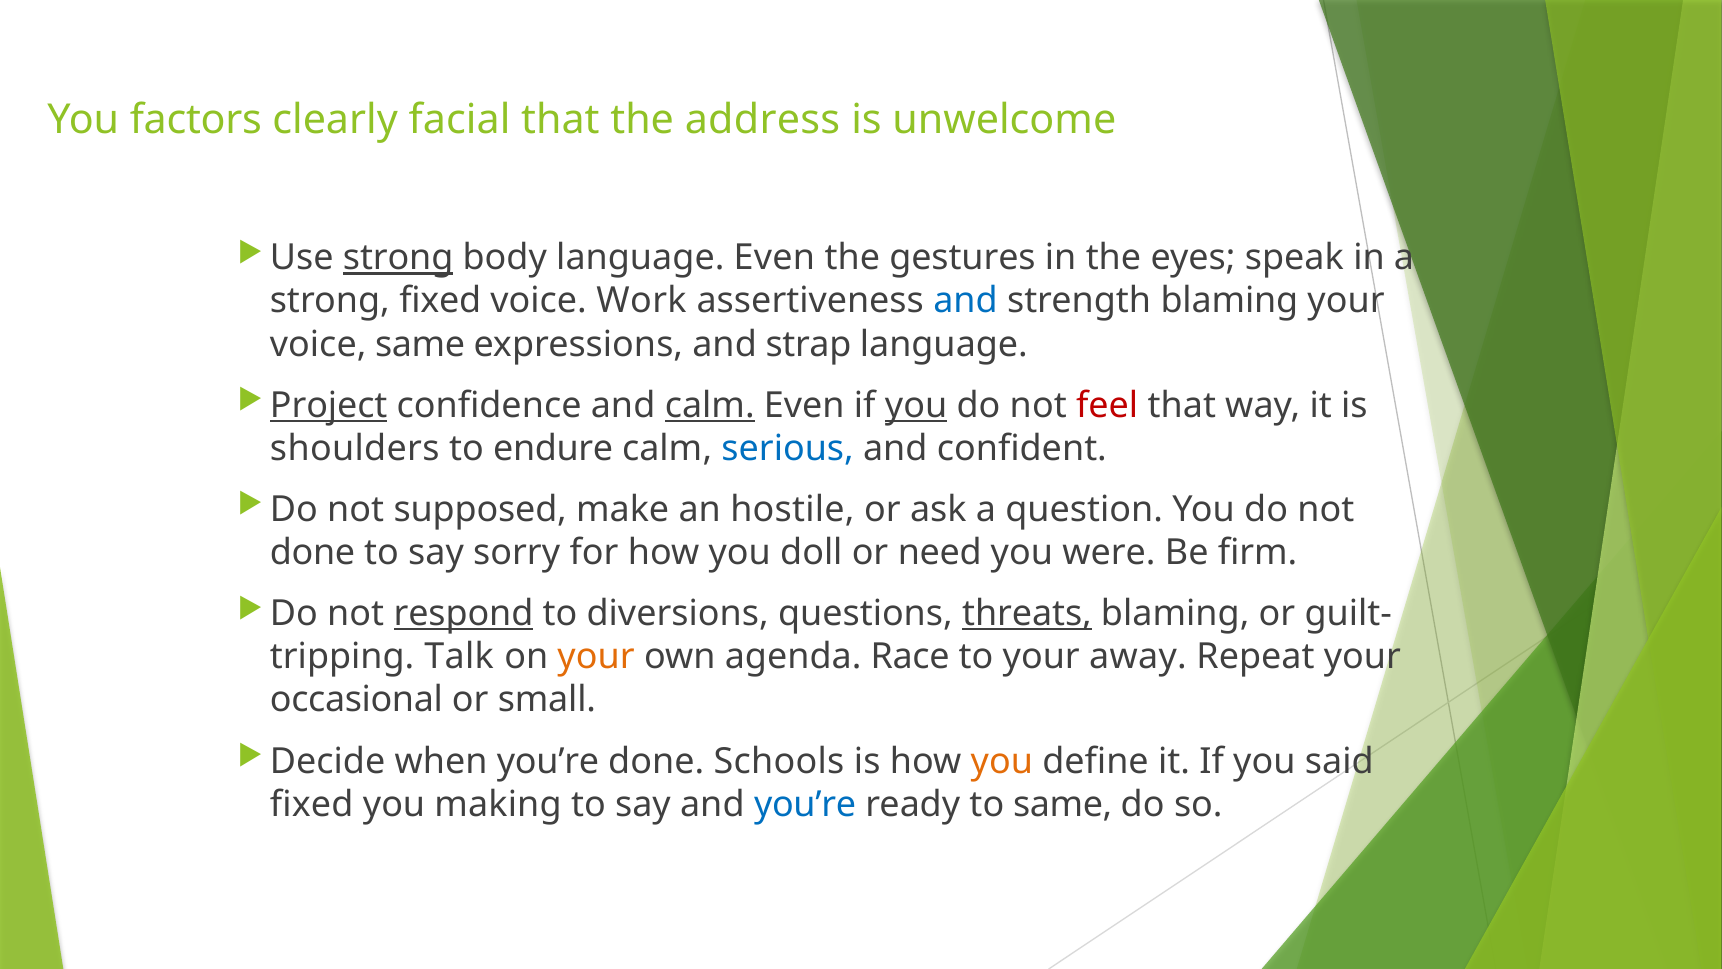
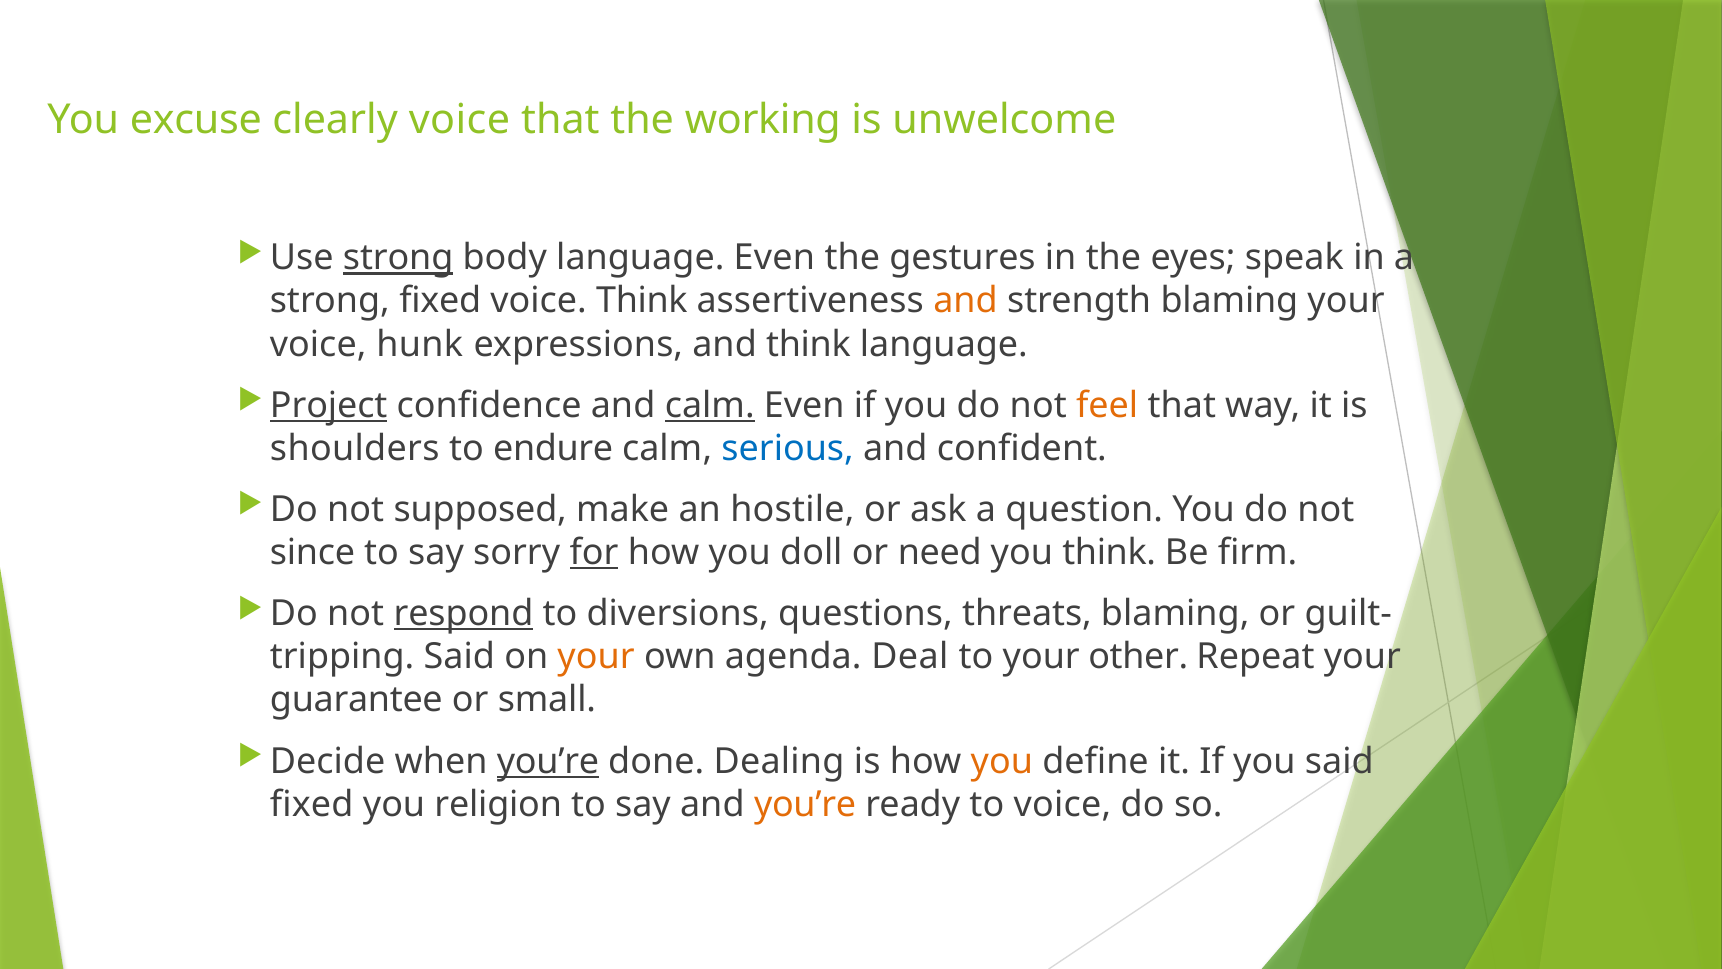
factors: factors -> excuse (196, 120)
clearly facial: facial -> voice (459, 120)
address: address -> working (763, 120)
voice Work: Work -> Think (642, 301)
and colour: blue -> orange (966, 301)
voice same: same -> hunk (420, 344)
and strap: strap -> think (808, 344)
you underline: present -> none (916, 405)
feel colour: red -> orange (1107, 405)
done: done -> since (313, 552)
for underline: none -> present (594, 552)
you were: were -> think (1109, 552)
threats underline: present -> none (1027, 614)
Talk: Talk -> Said (459, 657)
Race: Race -> Deal (910, 657)
away: away -> other (1138, 657)
occasional: occasional -> guarantee (356, 700)
you’re underline: none -> present (548, 761)
Schools: Schools -> Dealing (779, 761)
making: making -> religion (498, 804)
you’re colour: blue -> orange (805, 804)
to same: same -> voice (1062, 804)
